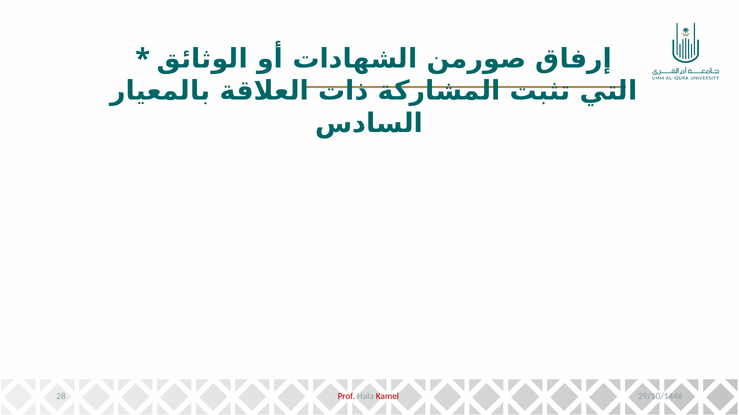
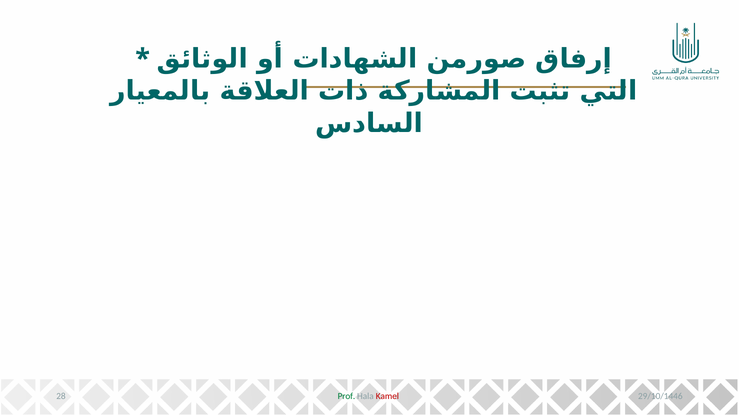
Prof colour: red -> green (346, 397)
